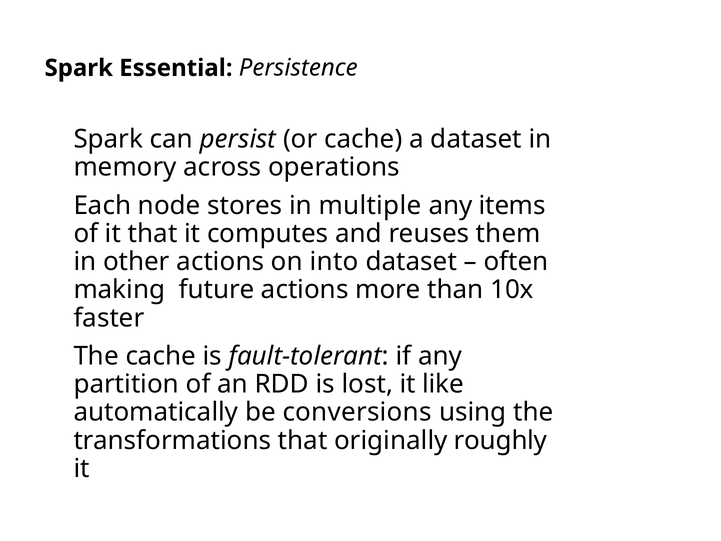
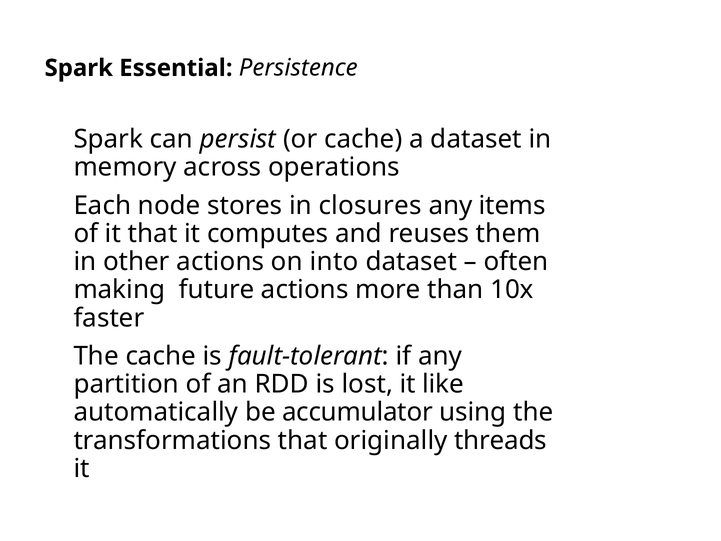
multiple: multiple -> closures (370, 205)
conversions: conversions -> accumulator (357, 412)
roughly: roughly -> threads (501, 440)
